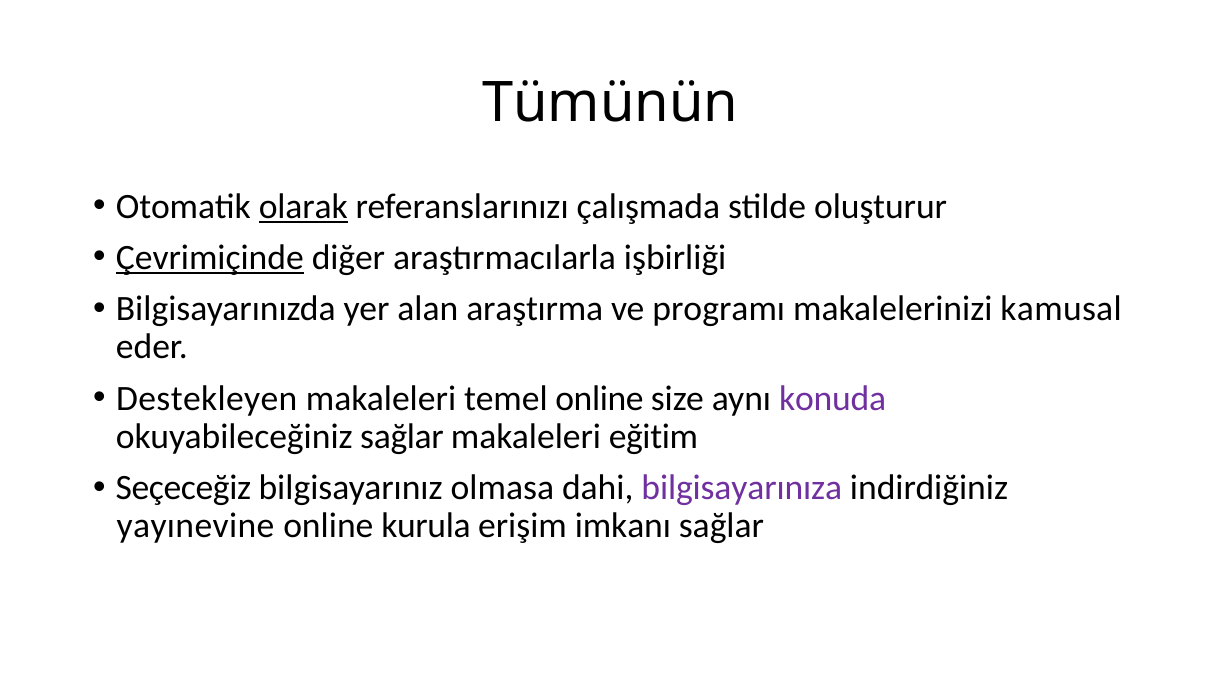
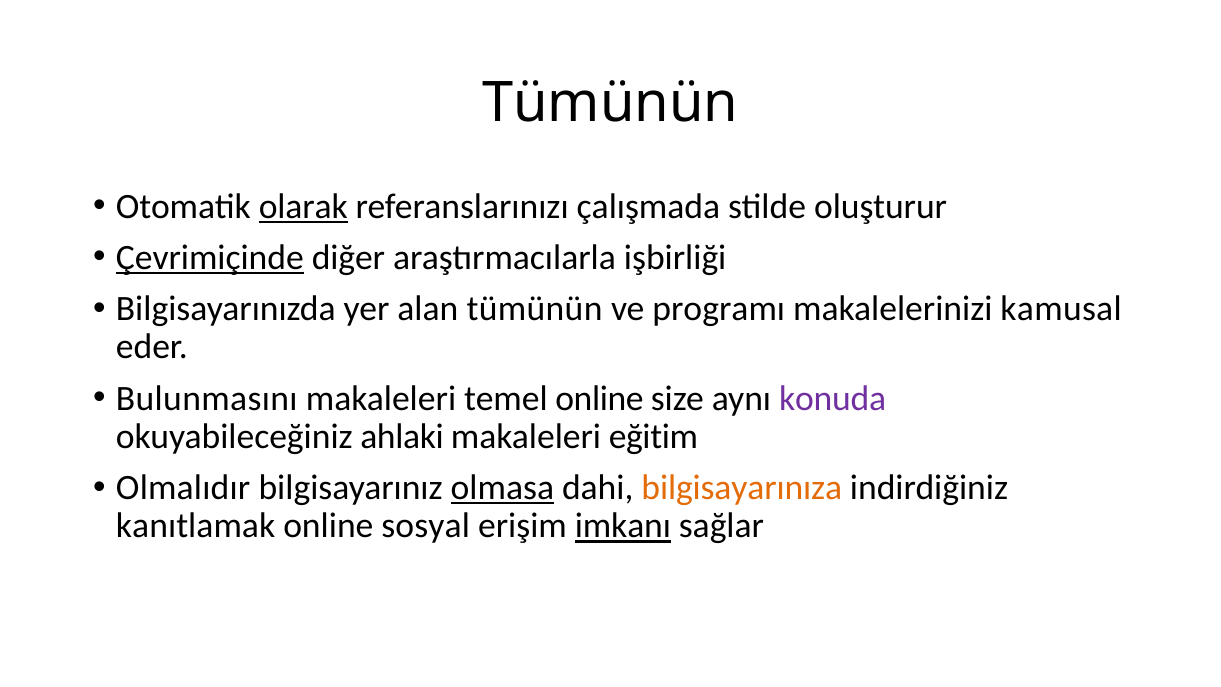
alan araştırma: araştırma -> tümünün (534, 309)
Destekleyen: Destekleyen -> Bulunmasını (207, 398)
okuyabileceğiniz sağlar: sağlar -> ahlaki (402, 437)
Seçeceğiz: Seçeceğiz -> Olmalıdır (183, 488)
olmasa underline: none -> present (502, 488)
bilgisayarınıza colour: purple -> orange (742, 488)
yayınevine: yayınevine -> kanıtlamak (196, 526)
kurula: kurula -> sosyal (426, 526)
imkanı underline: none -> present (623, 526)
